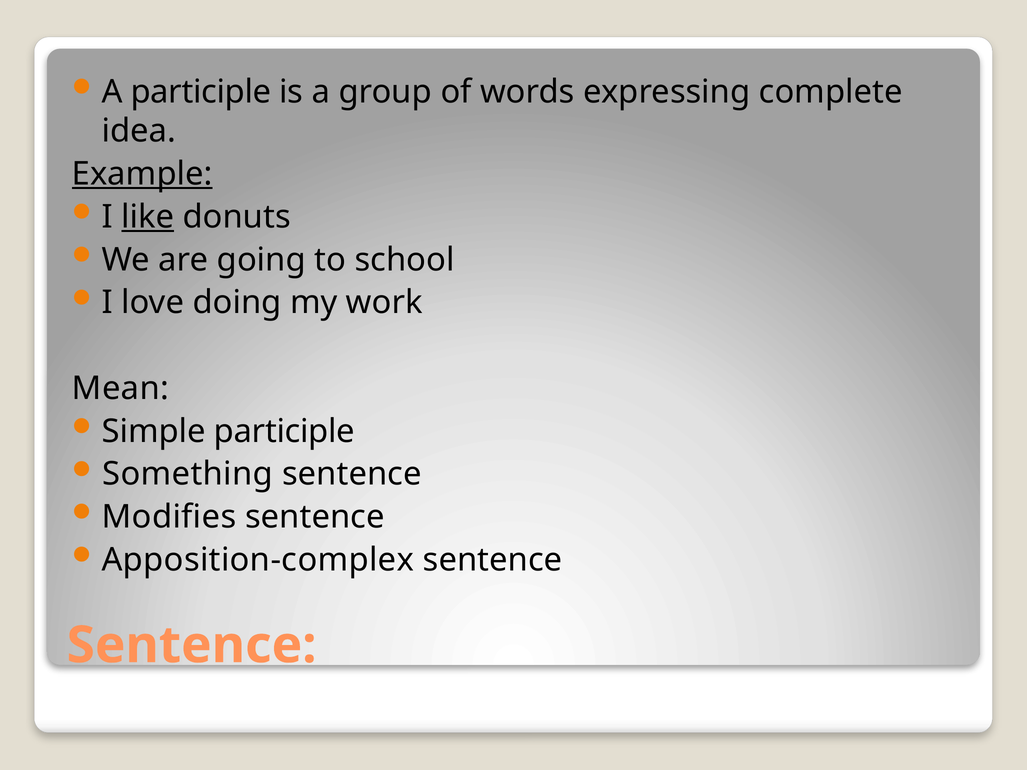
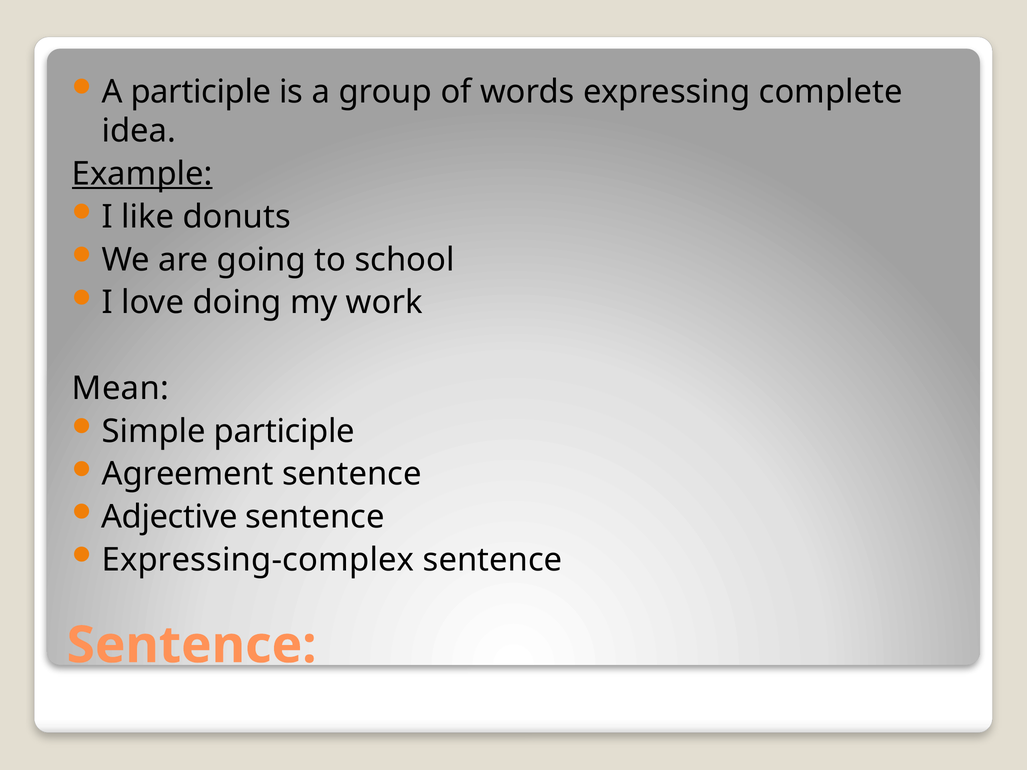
like underline: present -> none (148, 217)
Something: Something -> Agreement (188, 474)
Modifies: Modifies -> Adjective (169, 517)
Apposition-complex: Apposition-complex -> Expressing-complex (258, 560)
